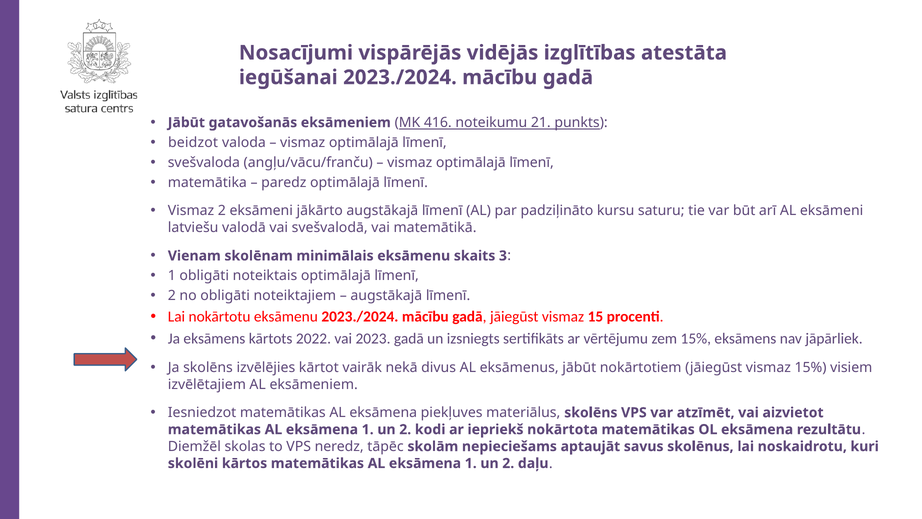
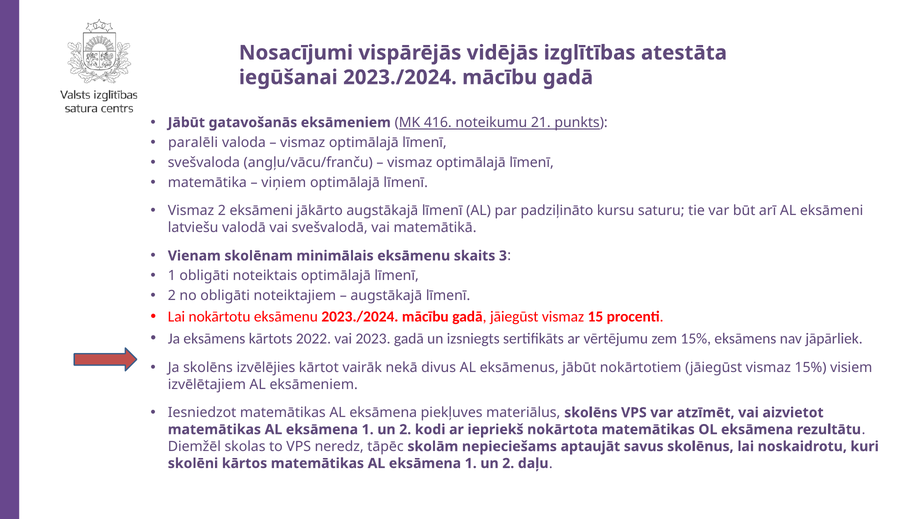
beidzot: beidzot -> paralēli (193, 142)
paredz: paredz -> viņiem (284, 182)
